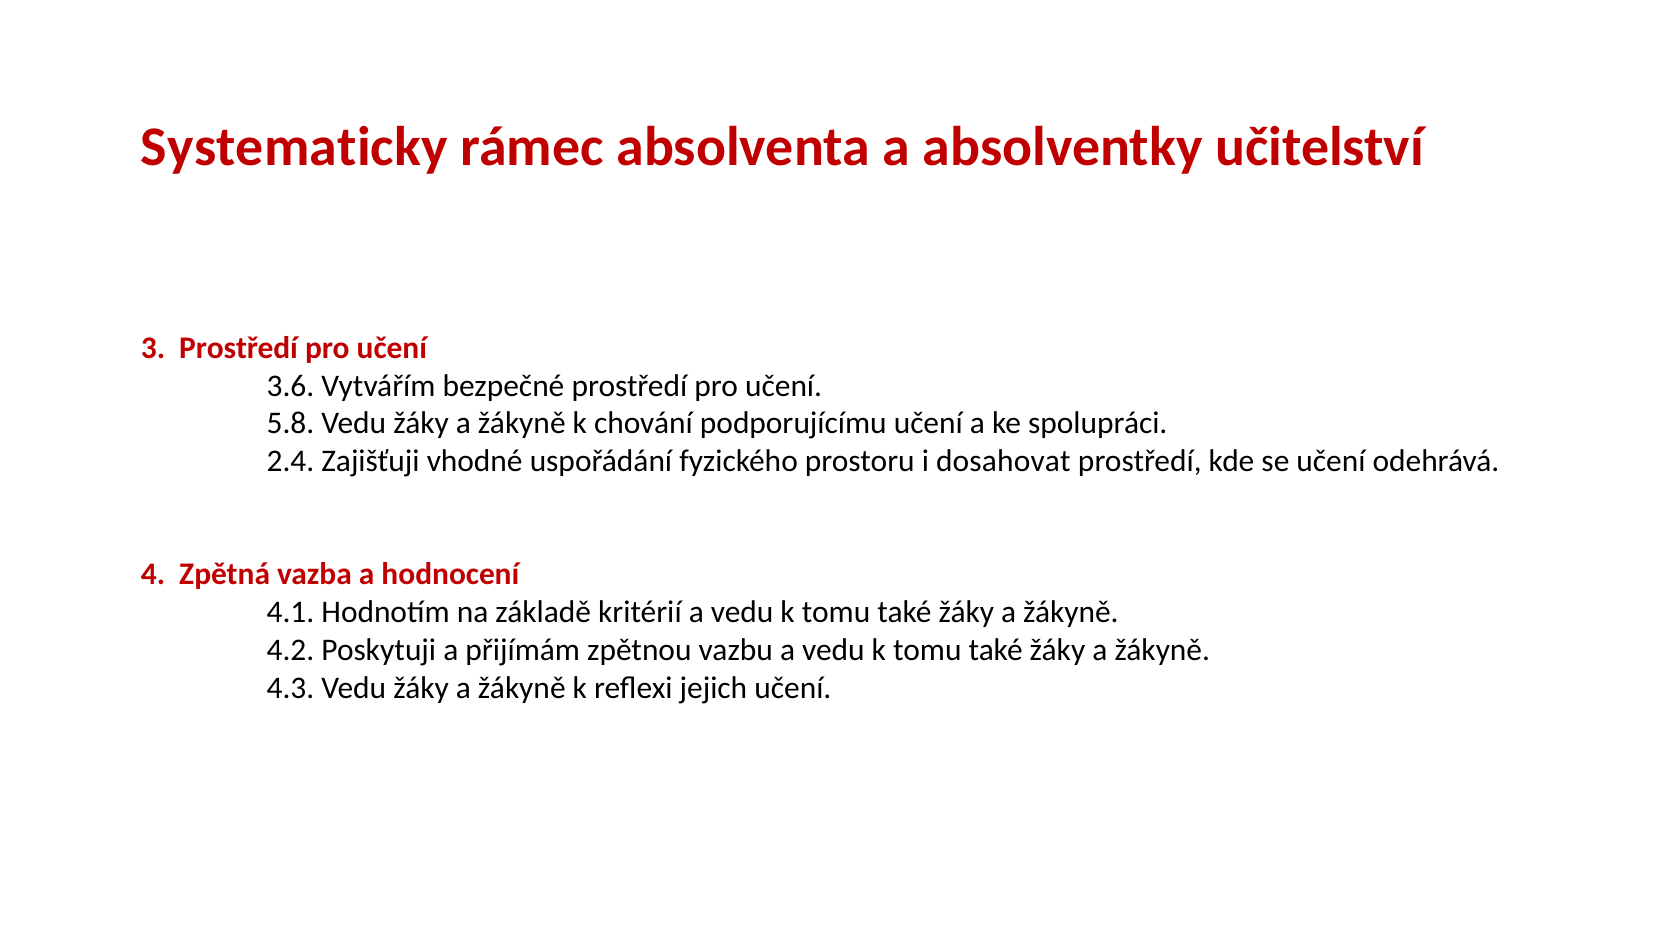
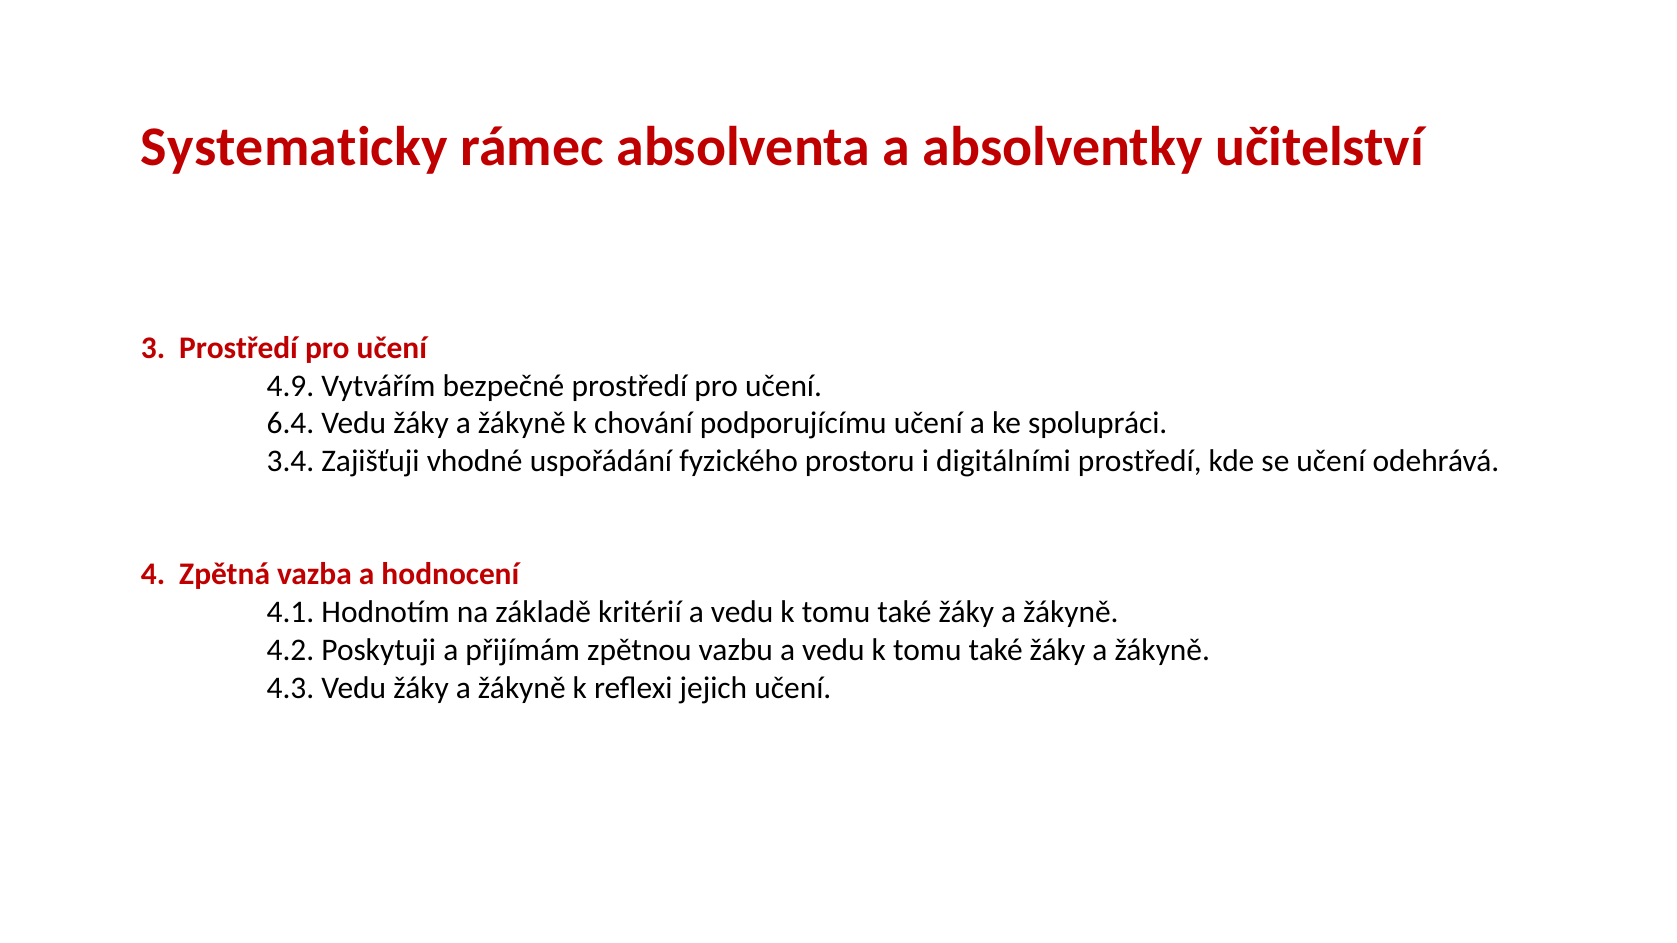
3.6: 3.6 -> 4.9 (290, 386)
5.8: 5.8 -> 6.4 (290, 424)
2.4: 2.4 -> 3.4 (290, 461)
dosahovat: dosahovat -> digitálními (1003, 461)
